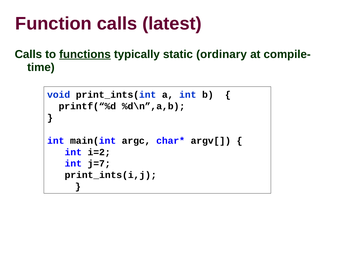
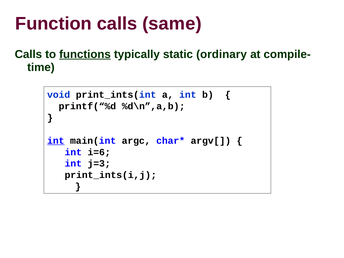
latest: latest -> same (172, 24)
int underline: none -> present (56, 141)
i=2: i=2 -> i=6 (99, 152)
j=7: j=7 -> j=3 (99, 164)
